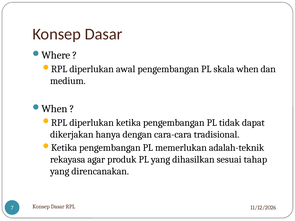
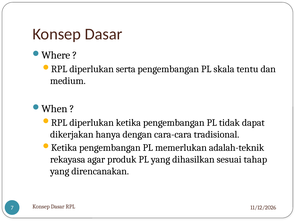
awal: awal -> serta (126, 69)
when: when -> tentu (247, 69)
